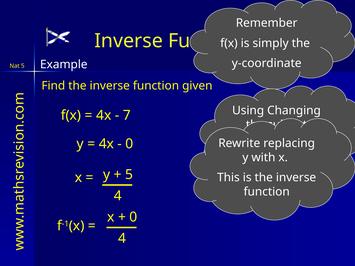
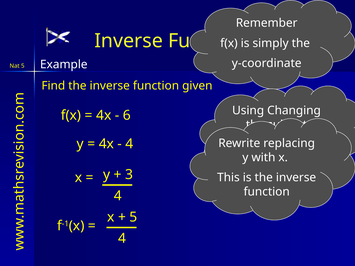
7: 7 -> 6 (127, 116)
0: 0 -> 4 (129, 144)
5: 5 -> 3 (129, 175)
0: 0 -> 5 (133, 217)
